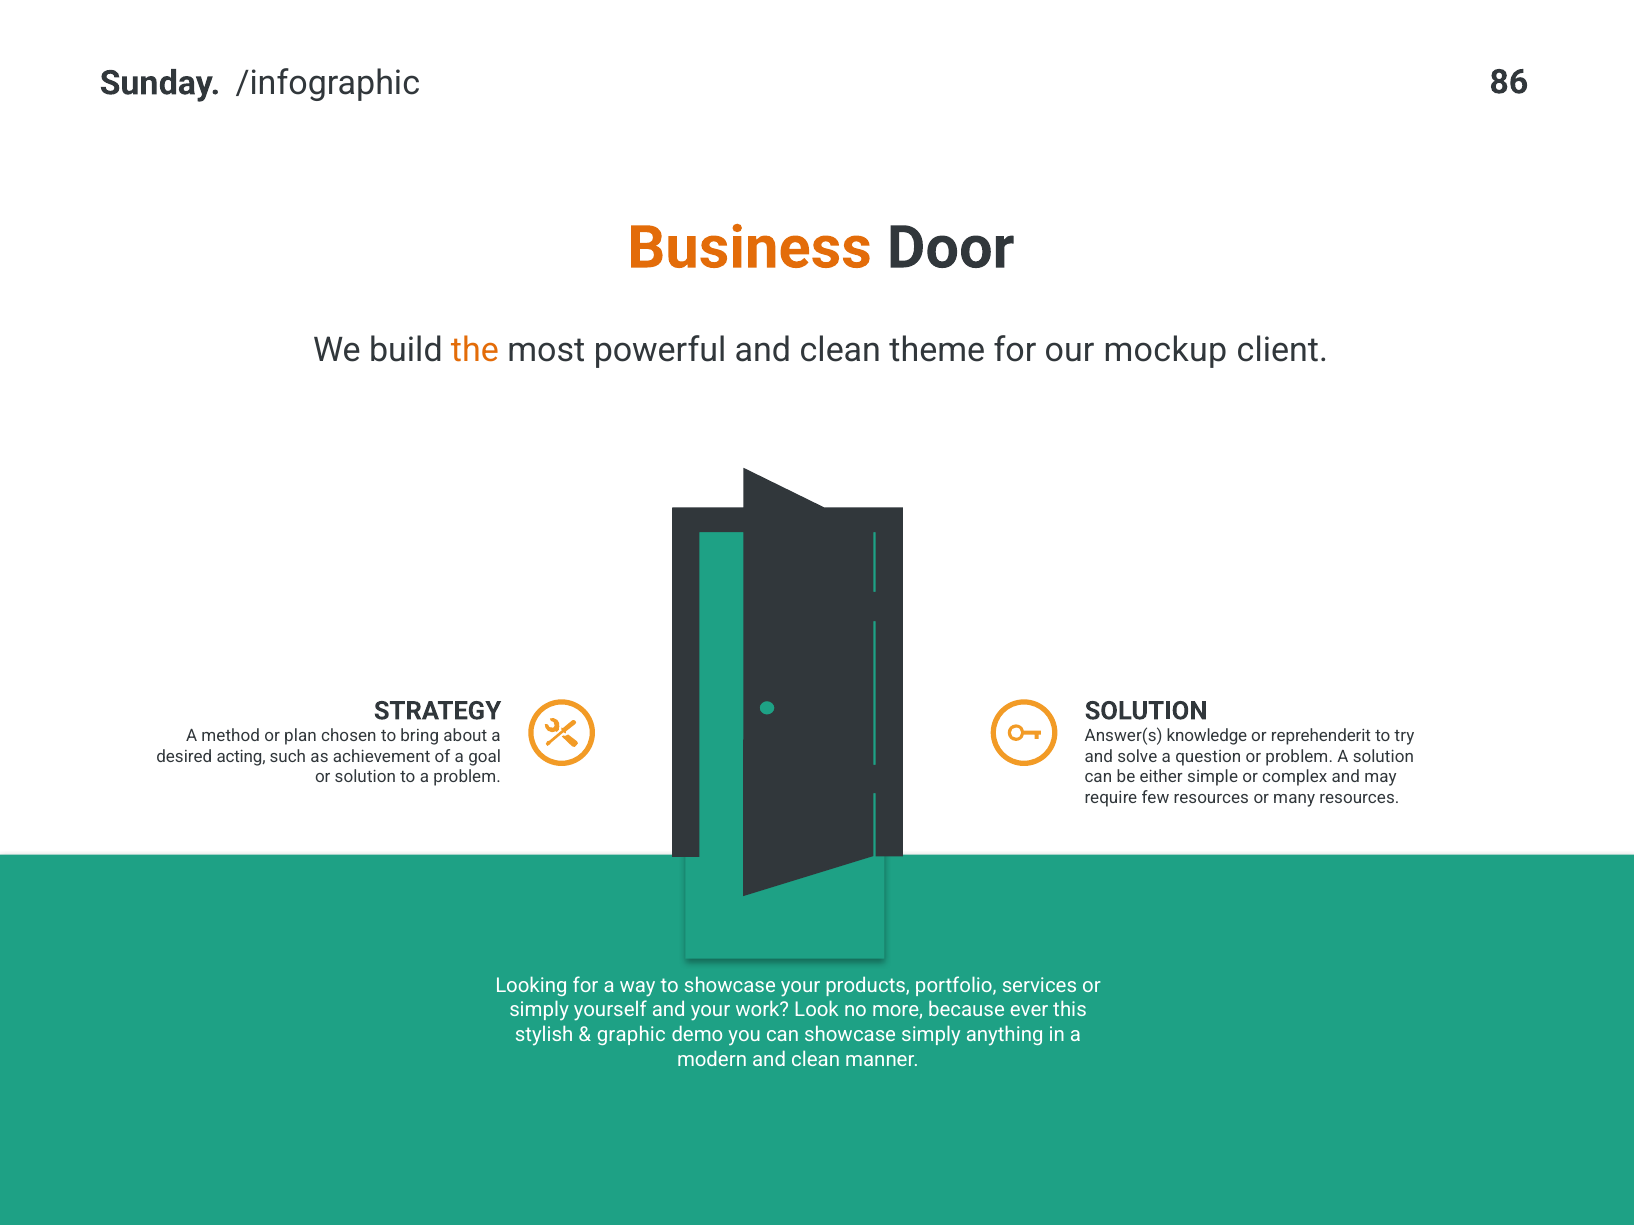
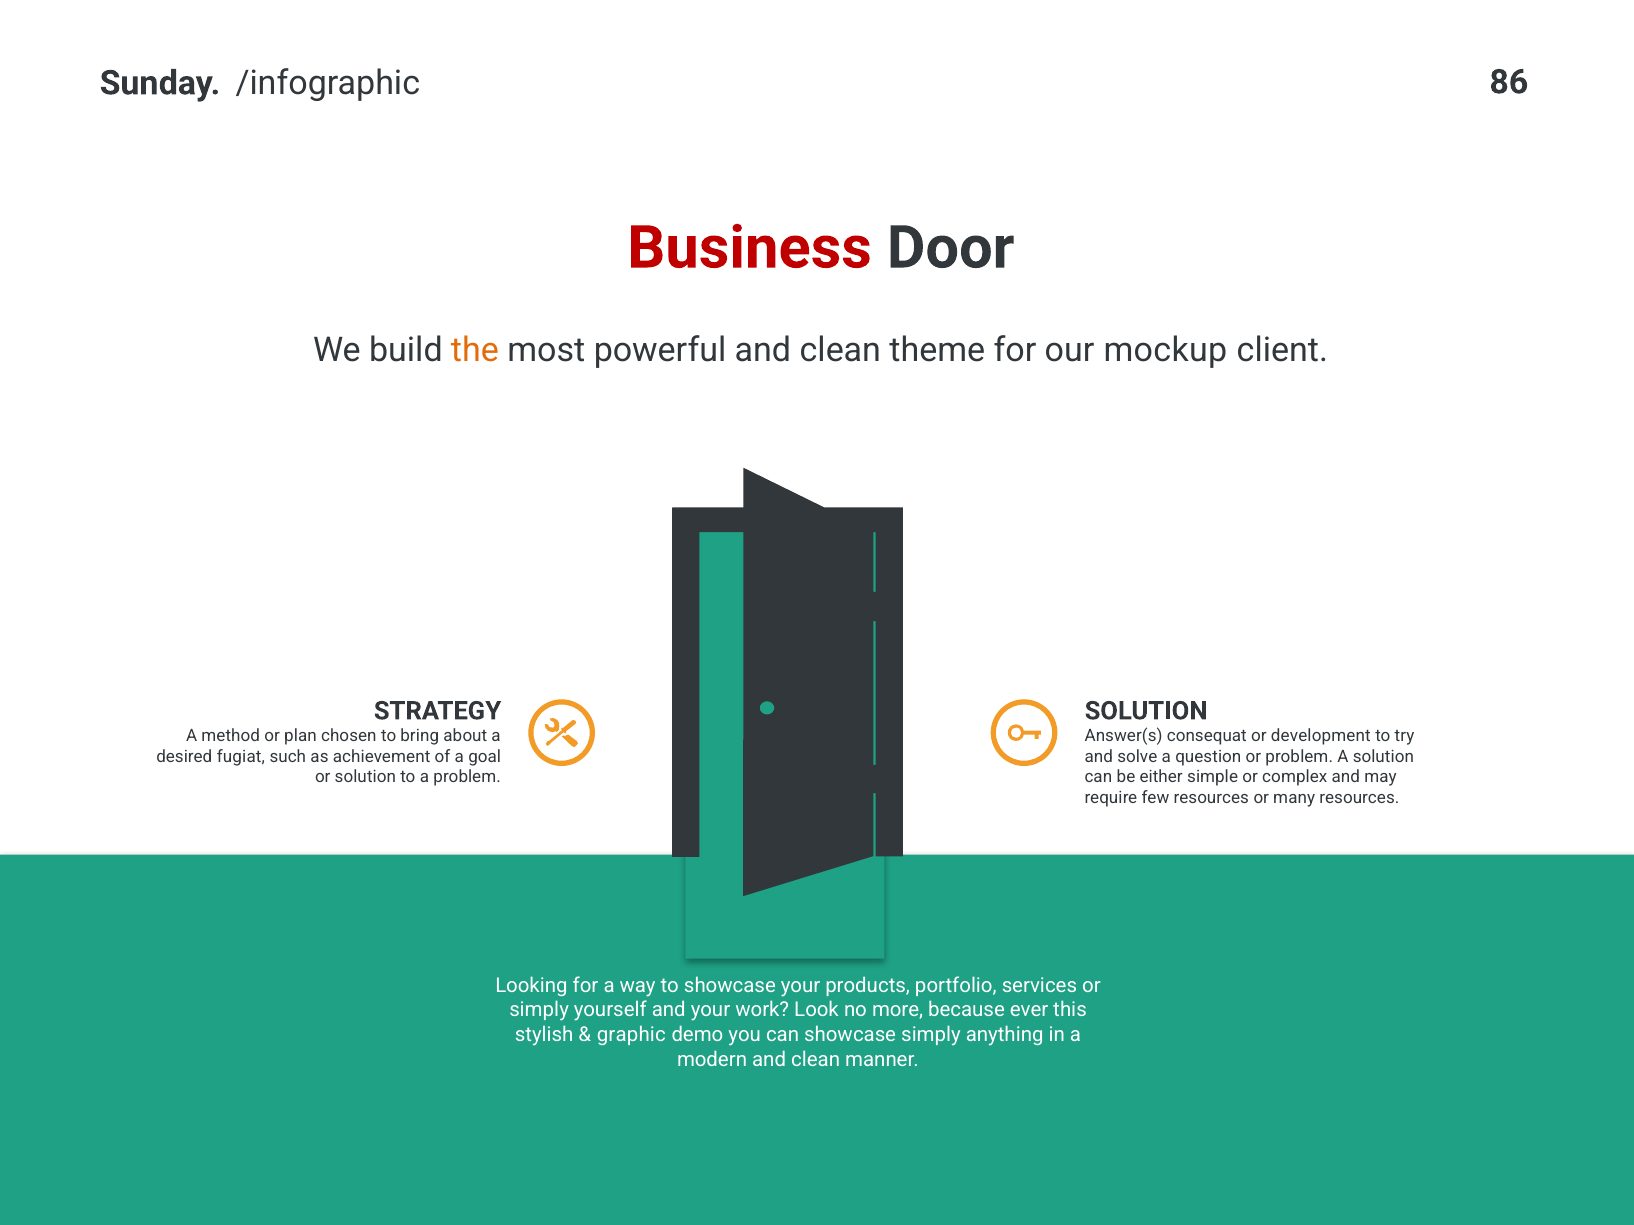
Business colour: orange -> red (750, 248)
knowledge: knowledge -> consequat (1207, 736)
reprehenderit: reprehenderit -> development (1321, 736)
acting: acting -> fugiat (241, 757)
